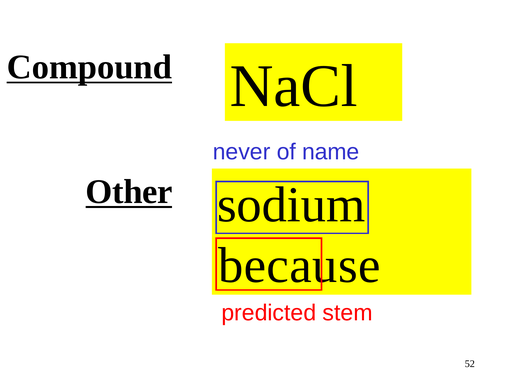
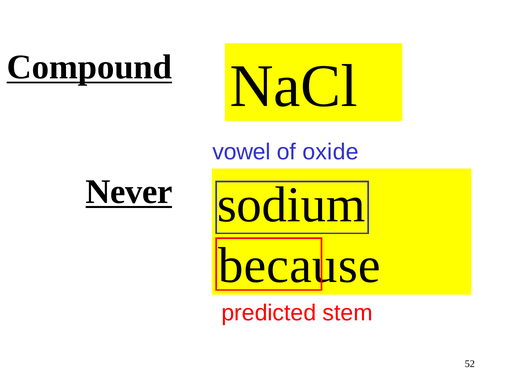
never: never -> vowel (242, 152)
name: name -> oxide (331, 152)
Other: Other -> Never (129, 192)
